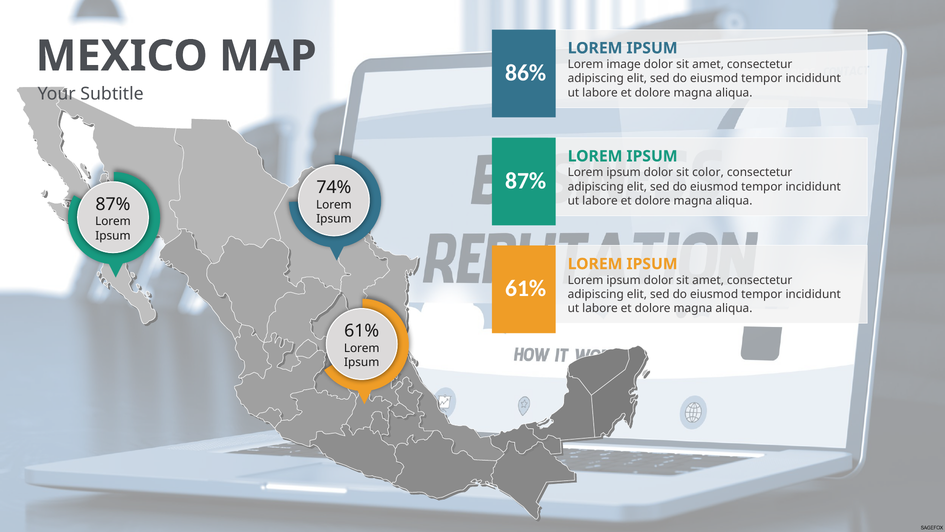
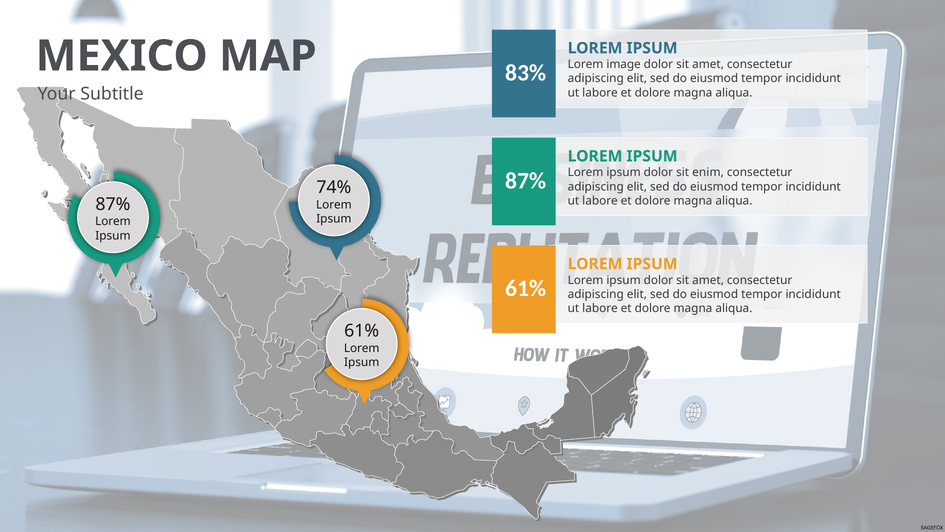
86%: 86% -> 83% (526, 73)
color: color -> enim (708, 172)
